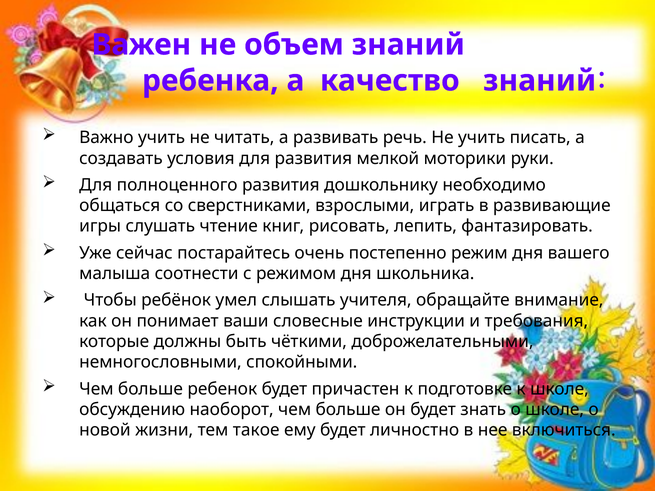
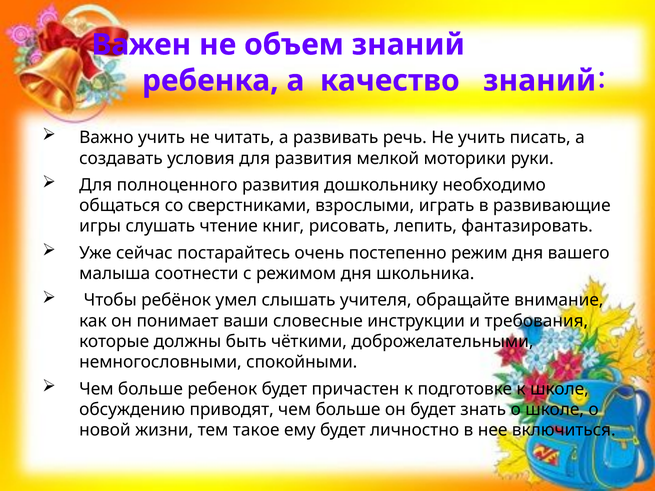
наоборот: наоборот -> приводят (232, 410)
